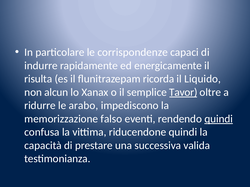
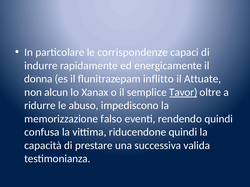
risulta: risulta -> donna (38, 79)
ricorda: ricorda -> inflitto (158, 79)
Liquido: Liquido -> Attuate (203, 79)
arabo: arabo -> abuso (84, 106)
quindi underline: present -> none (219, 119)
